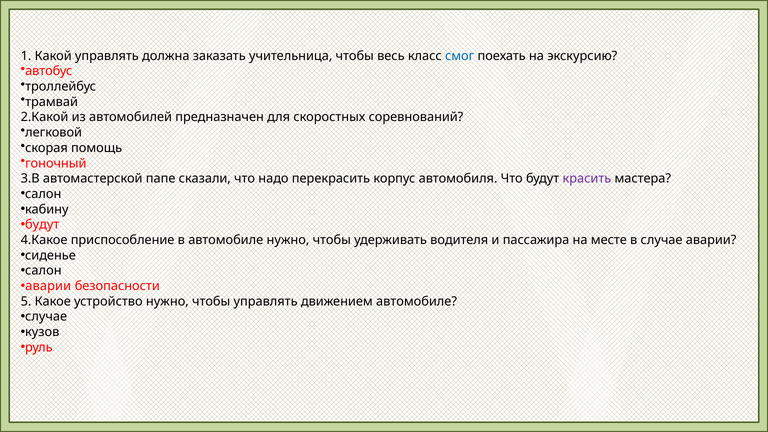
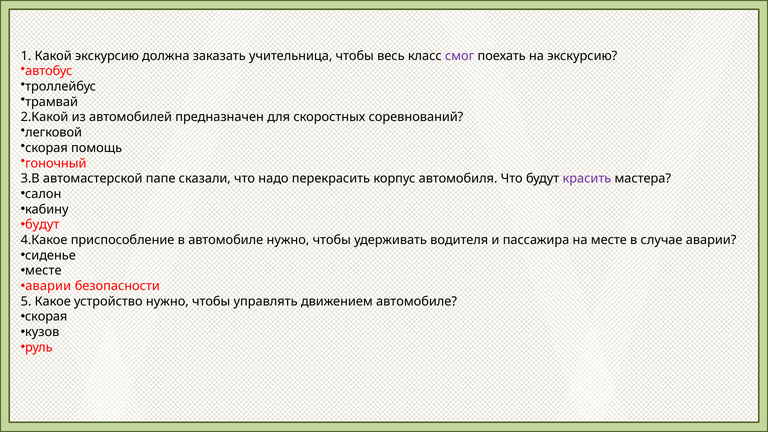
Какой управлять: управлять -> экскурсию (107, 56)
смог colour: blue -> purple (460, 56)
салон: салон -> месте (43, 271)
случае: случае -> скорая (46, 317)
